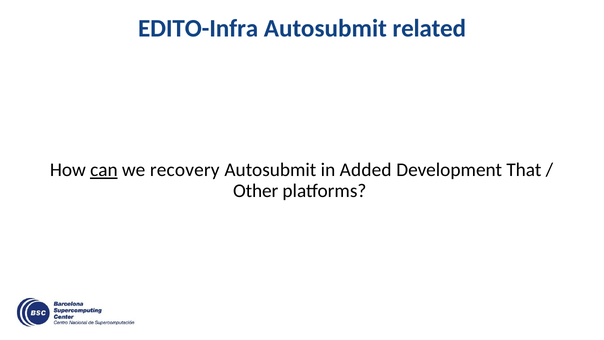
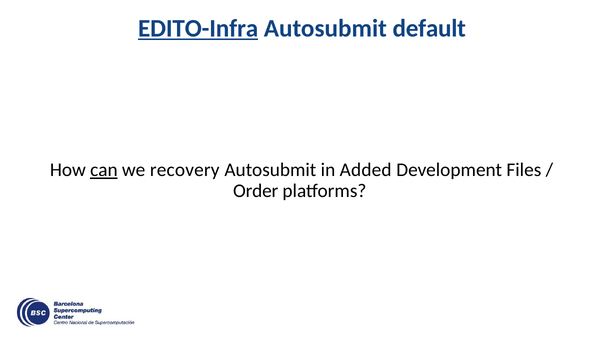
EDITO-Infra underline: none -> present (198, 28)
related: related -> default (429, 28)
That: That -> Files (524, 170)
Other: Other -> Order (256, 191)
